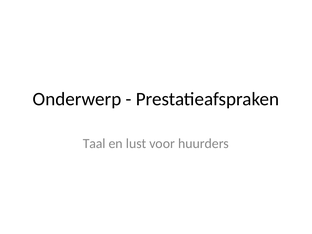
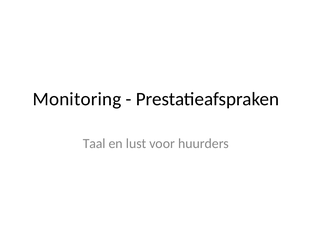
Onderwerp: Onderwerp -> Monitoring (77, 99)
